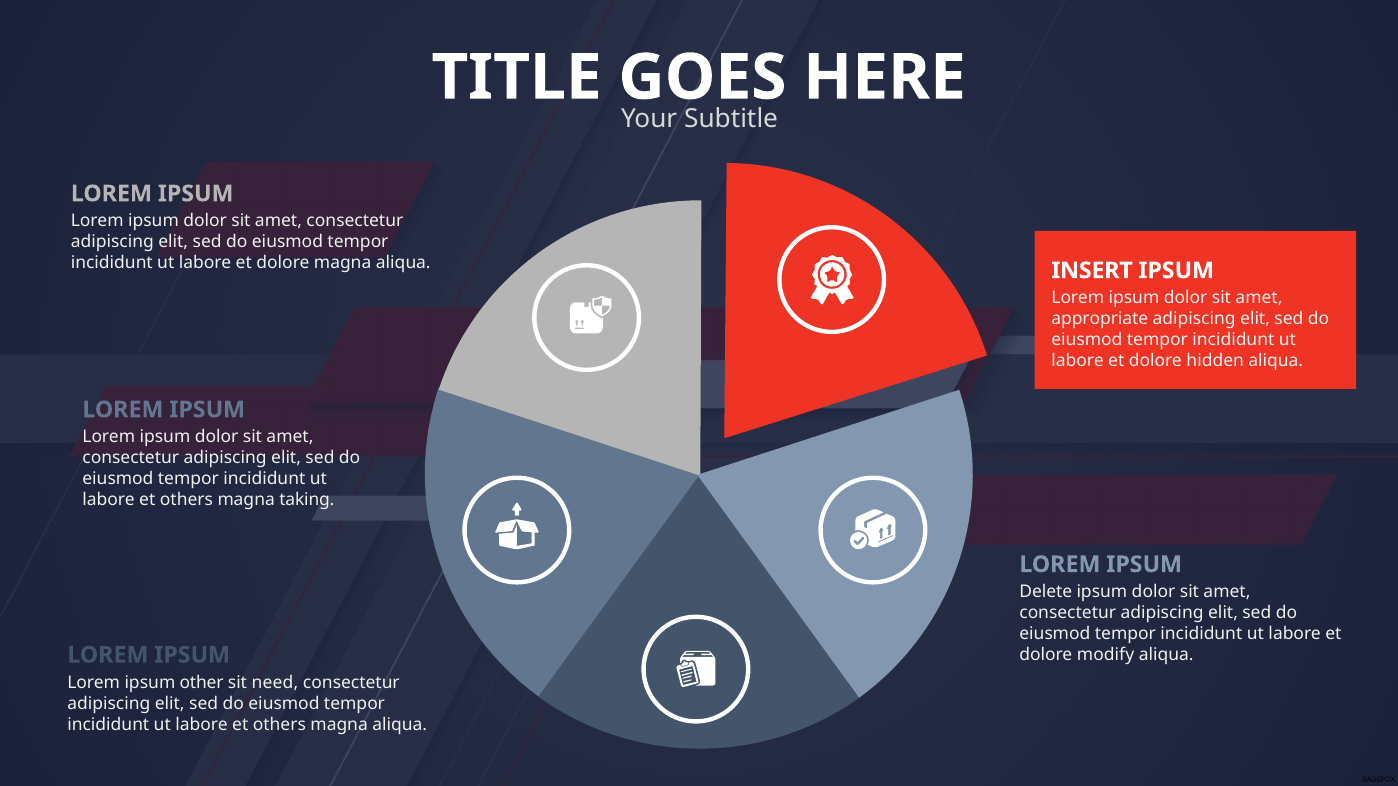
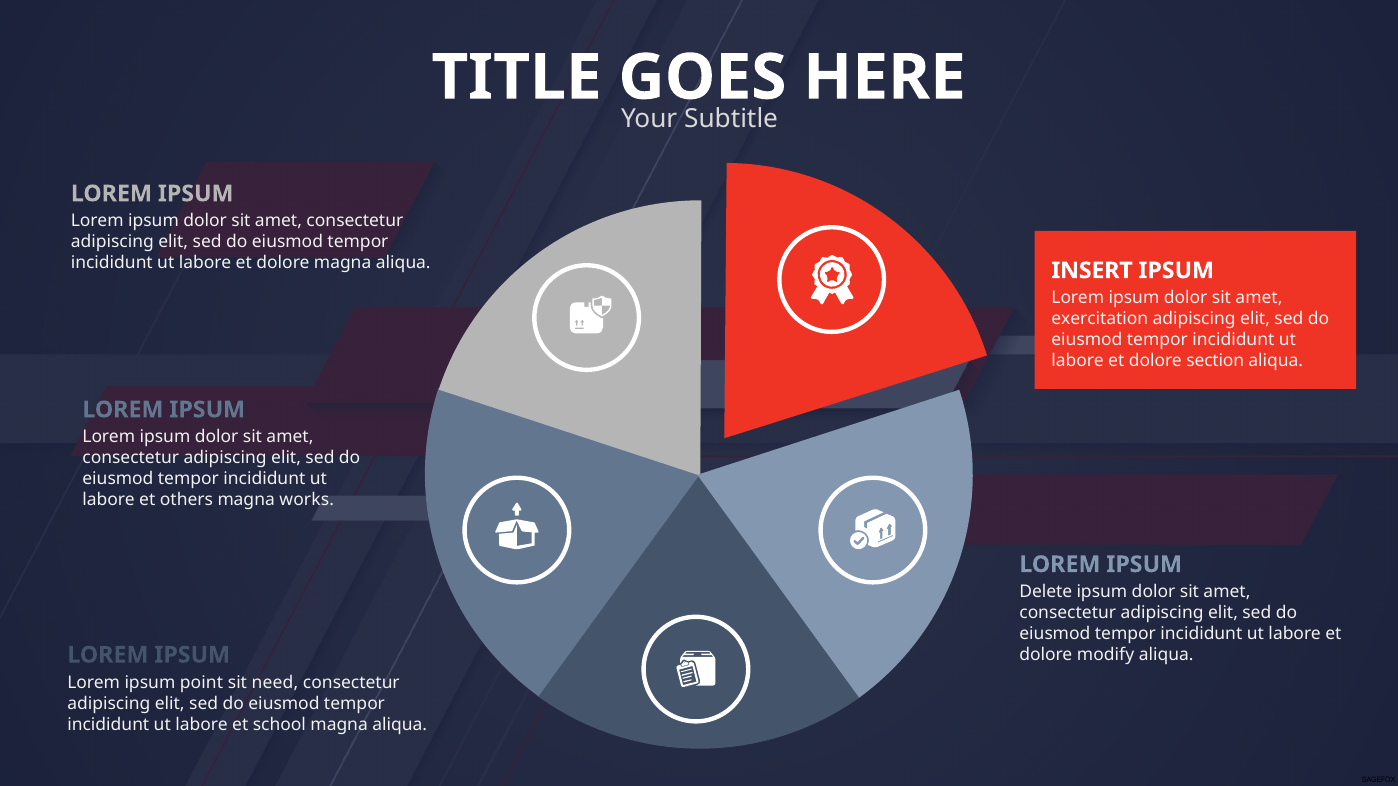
appropriate: appropriate -> exercitation (1100, 319)
hidden: hidden -> section (1215, 361)
taking: taking -> works (307, 500)
other: other -> point (201, 683)
others: others -> school (279, 725)
